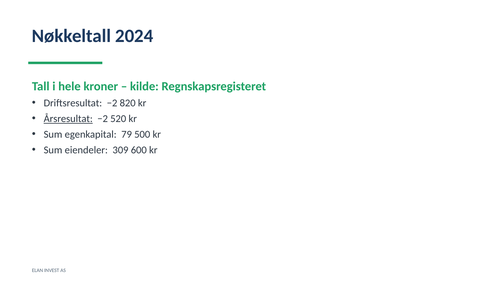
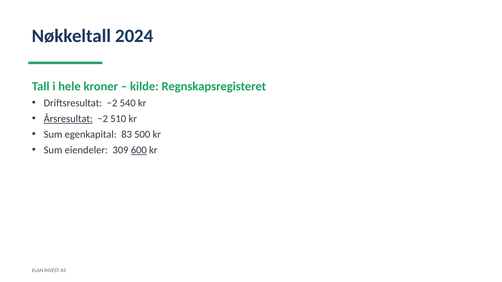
820: 820 -> 540 (128, 103)
520: 520 -> 510 (118, 119)
79: 79 -> 83 (127, 135)
600 underline: none -> present (139, 150)
